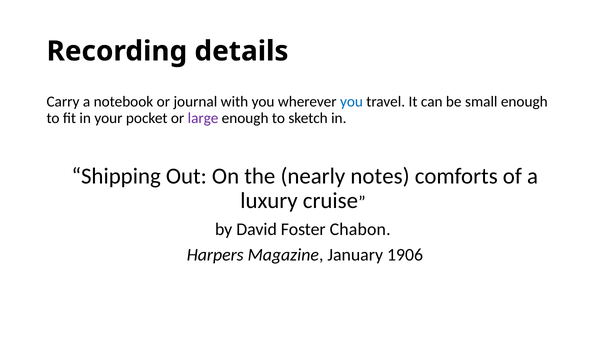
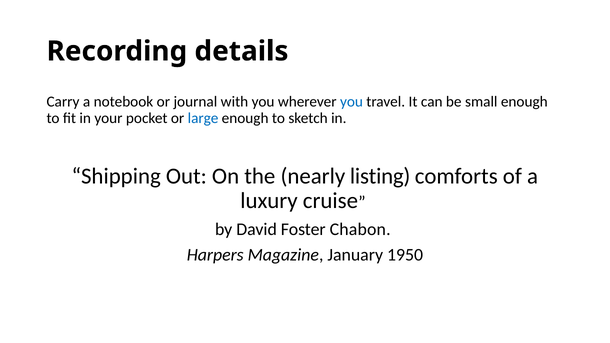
large colour: purple -> blue (203, 118)
notes: notes -> listing (380, 176)
1906: 1906 -> 1950 (405, 255)
